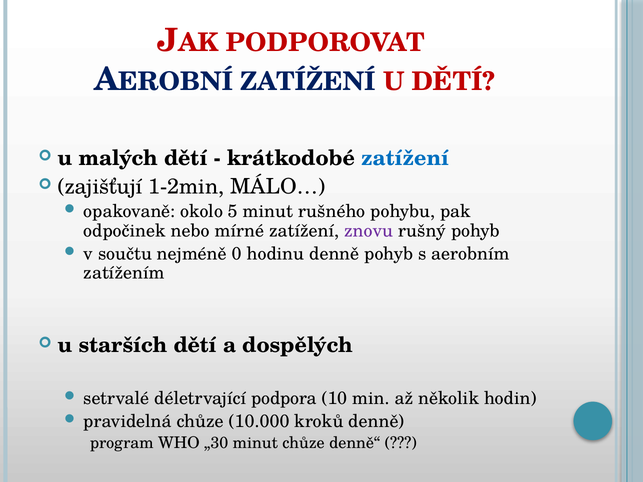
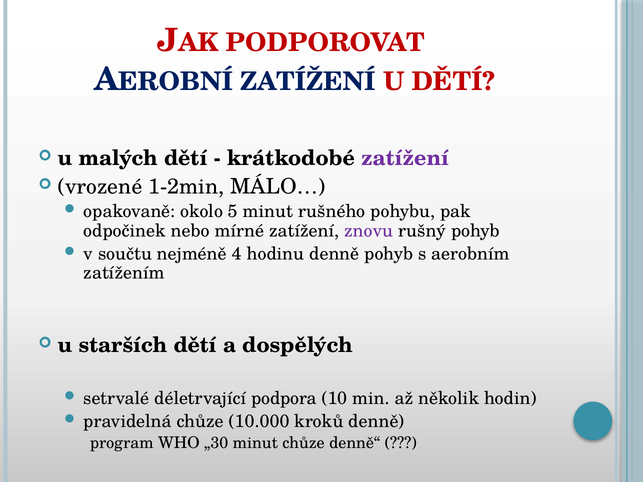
zatížení colour: blue -> purple (405, 158)
zajišťují: zajišťují -> vrozené (100, 187)
0: 0 -> 4 (237, 254)
